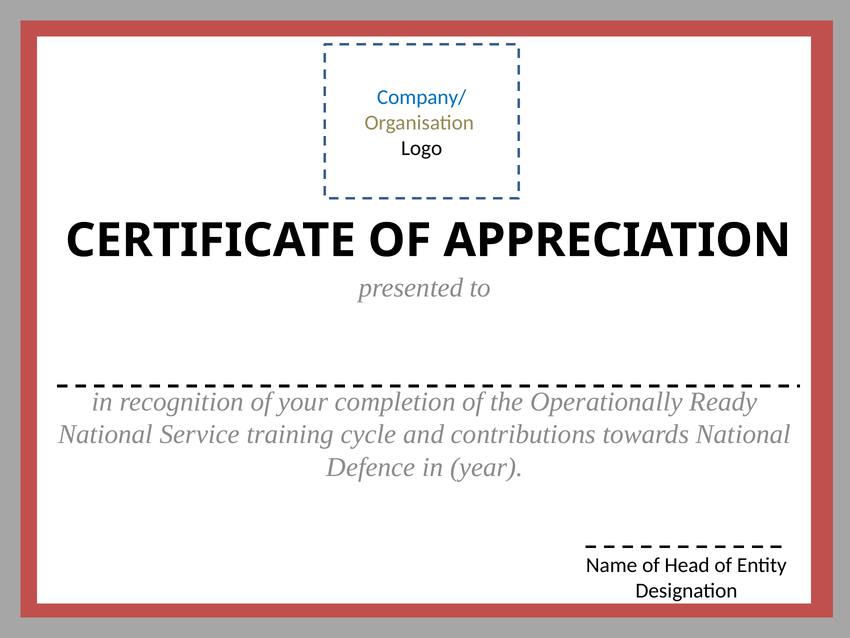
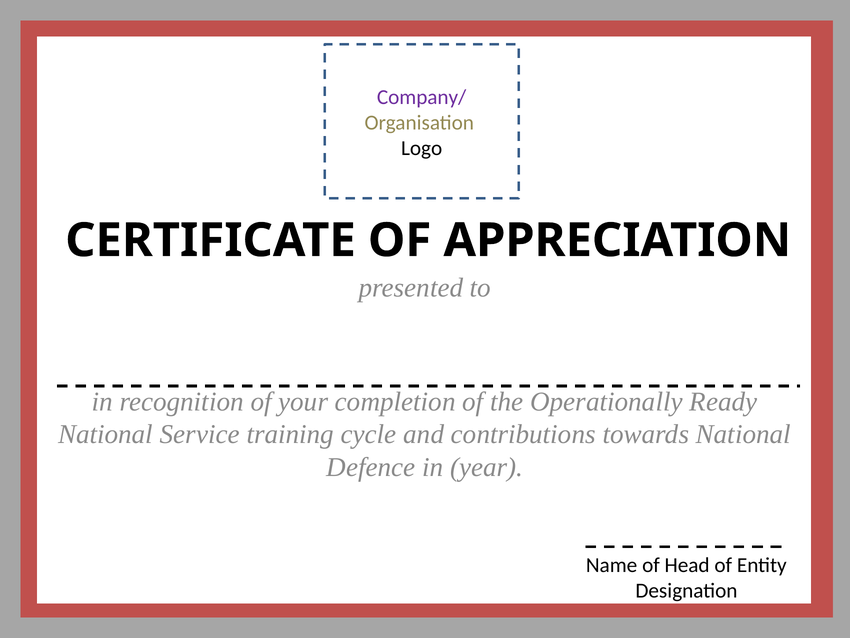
Company/ colour: blue -> purple (422, 97)
